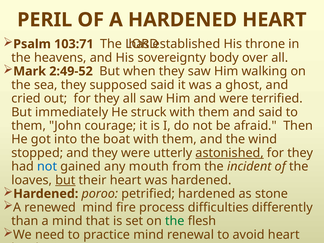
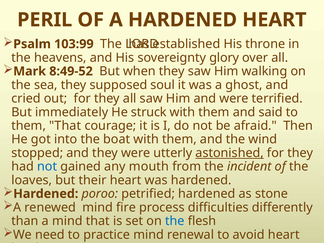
103:71: 103:71 -> 103:99 (74, 44)
body: body -> glory (224, 58)
2:49-52: 2:49-52 -> 8:49-52 (71, 71)
supposed said: said -> soul (163, 85)
them John: John -> That (65, 126)
but underline: present -> none (65, 180)
the colour: green -> blue (175, 221)
